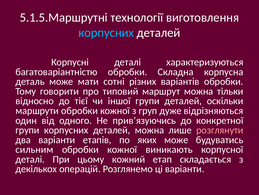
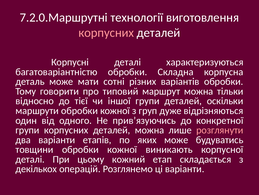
5.1.5.Маршрутні: 5.1.5.Маршрутні -> 7.2.0.Маршрутні (64, 18)
корпусних colour: light blue -> pink (106, 33)
сильним: сильним -> товщини (34, 149)
